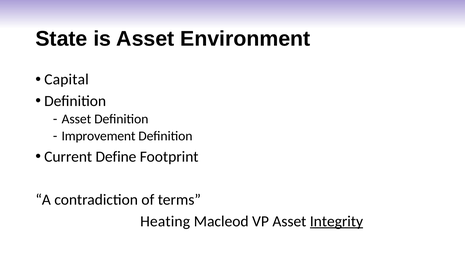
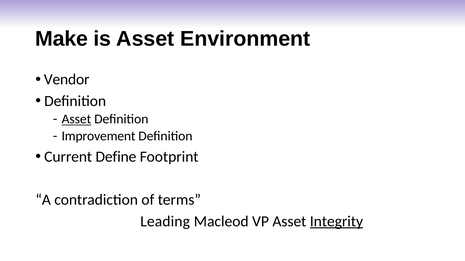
State: State -> Make (62, 39)
Capital: Capital -> Vendor (67, 80)
Asset underline: none -> present (76, 119)
Heating: Heating -> Leading (165, 222)
